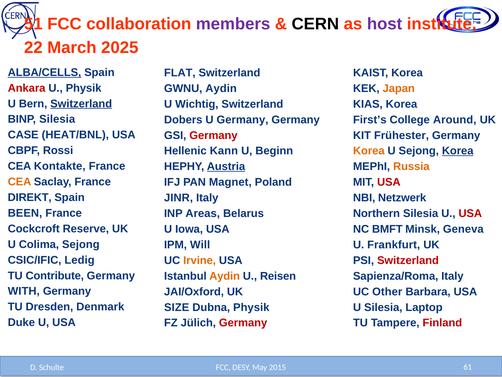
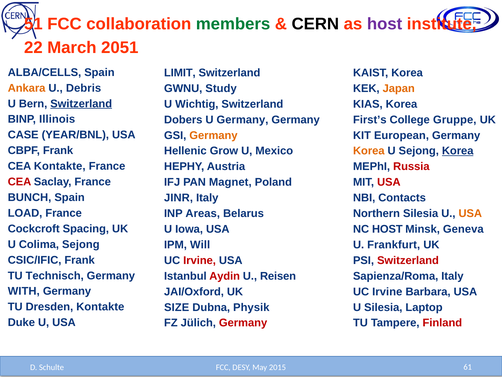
members colour: purple -> green (233, 24)
2025: 2025 -> 2051 (120, 47)
ALBA/CELLS underline: present -> none (44, 72)
FLAT: FLAT -> LIMIT (180, 73)
Ankara colour: red -> orange (27, 88)
U Physik: Physik -> Debris (84, 88)
GWNU Aydin: Aydin -> Study (221, 88)
BINP Silesia: Silesia -> Illinois (57, 119)
Around: Around -> Gruppe (455, 120)
HEAT/BNL: HEAT/BNL -> YEAR/BNL (75, 135)
Germany colour: red -> orange (213, 135)
Frühester: Frühester -> European (401, 135)
CBPF Rossi: Rossi -> Frank (58, 150)
Kann: Kann -> Grow (224, 151)
Beginn: Beginn -> Mexico (274, 151)
Austria underline: present -> none (226, 166)
Russia colour: orange -> red (411, 166)
CEA colour: orange -> red (19, 182)
DIREKT: DIREKT -> BUNCH (30, 197)
Netzwerk: Netzwerk -> Contacts (402, 198)
BEEN: BEEN -> LOAD (25, 213)
USA colour: red -> orange (470, 213)
Reserve: Reserve -> Spacing (86, 228)
NC BMFT: BMFT -> HOST (387, 229)
CSIC/IFIC Ledig: Ledig -> Frank (80, 260)
Irvine colour: orange -> red (200, 260)
Contribute: Contribute -> Technisch (55, 275)
Aydin colour: orange -> red (225, 276)
Other: Other -> Irvine (387, 291)
Dresden Denmark: Denmark -> Kontakte (100, 307)
